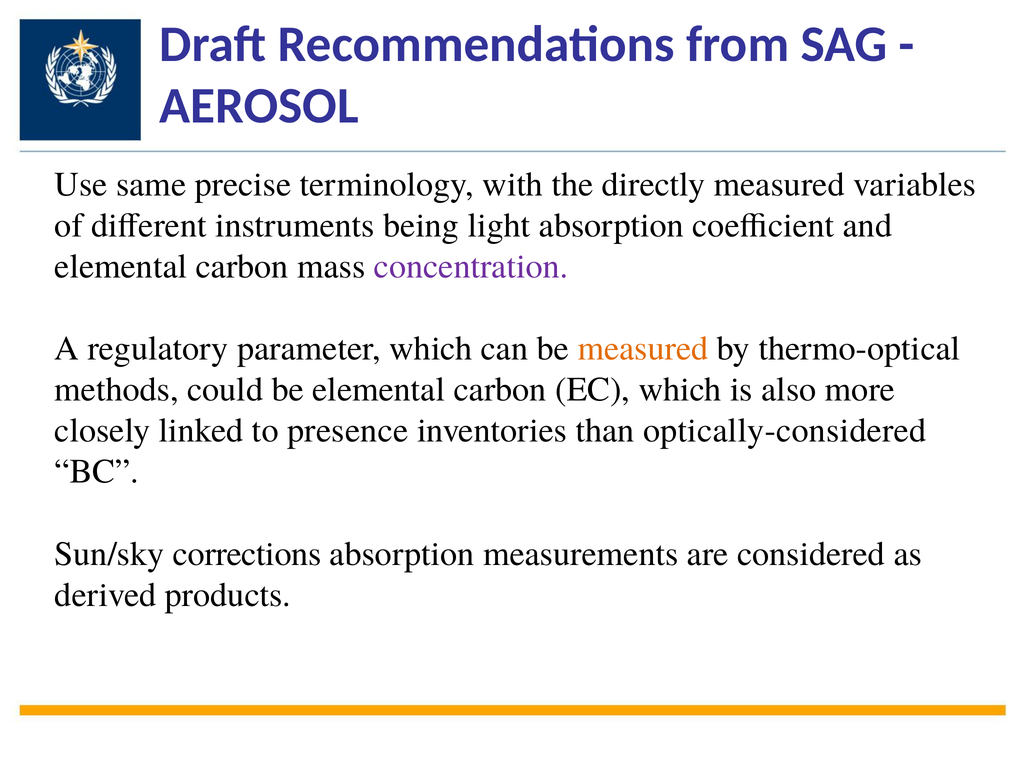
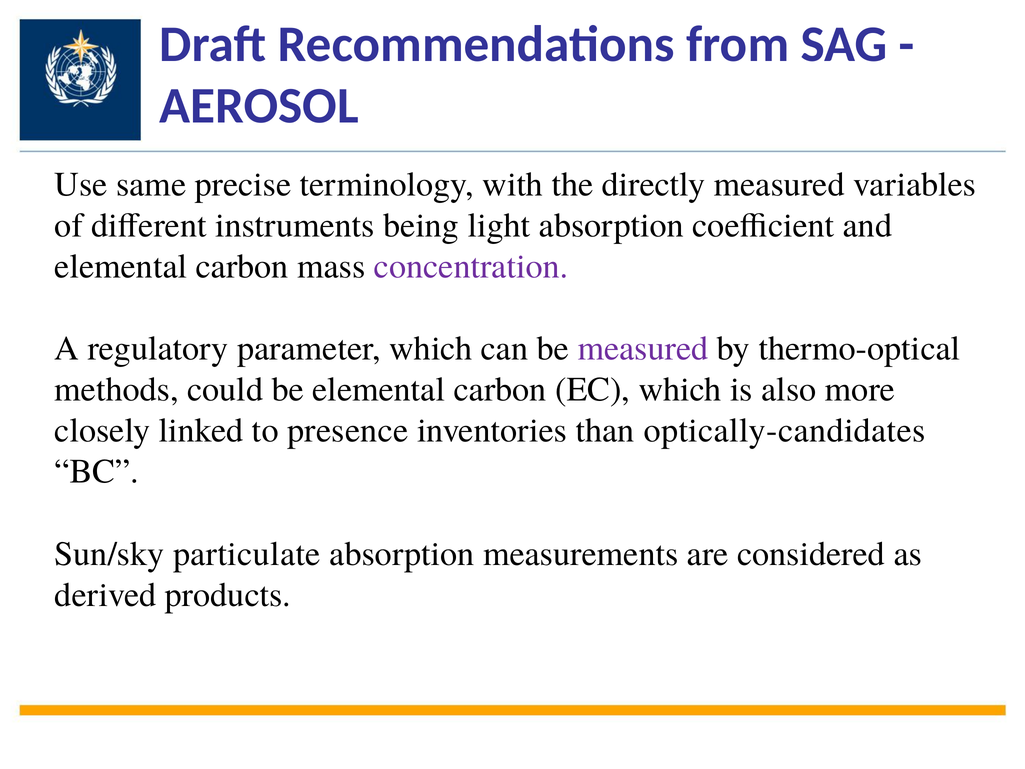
measured colour: orange -> purple (643, 349)
optically-considered: optically-considered -> optically-candidates (785, 431)
corrections: corrections -> particulate (247, 554)
